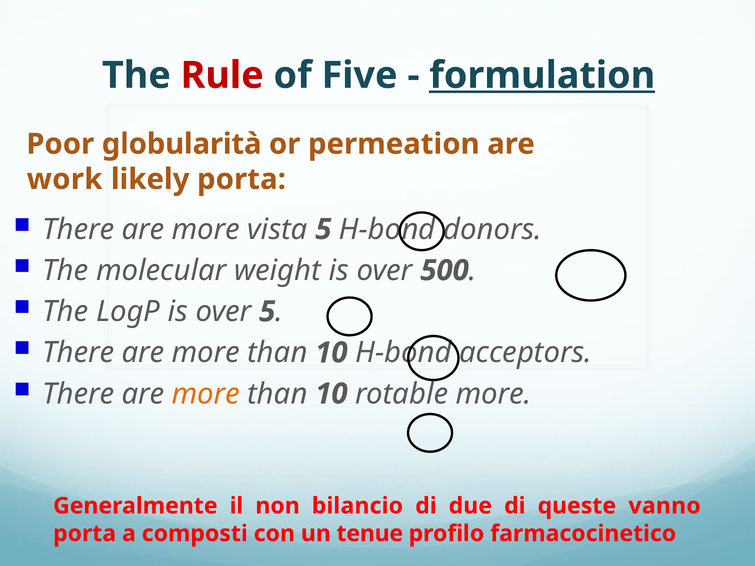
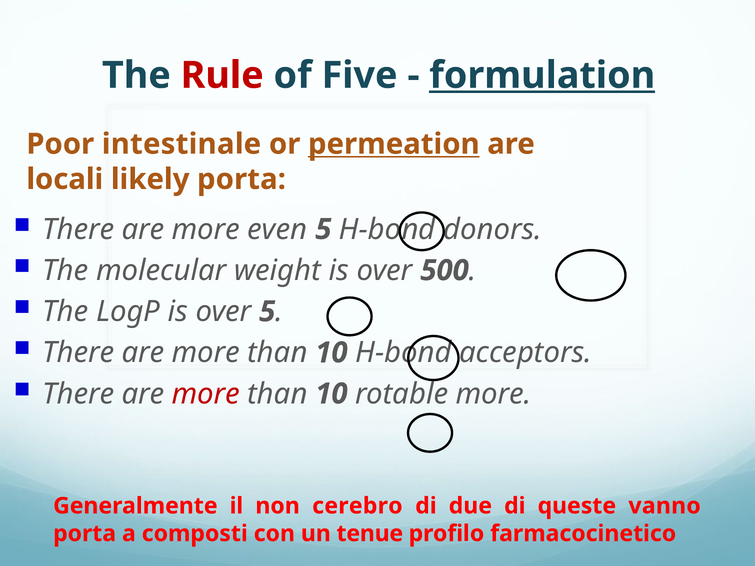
globularità: globularità -> intestinale (181, 144)
permeation underline: none -> present (394, 144)
work: work -> locali (65, 179)
vista: vista -> even (277, 229)
more colour: orange -> red (206, 394)
bilancio: bilancio -> cerebro (357, 506)
